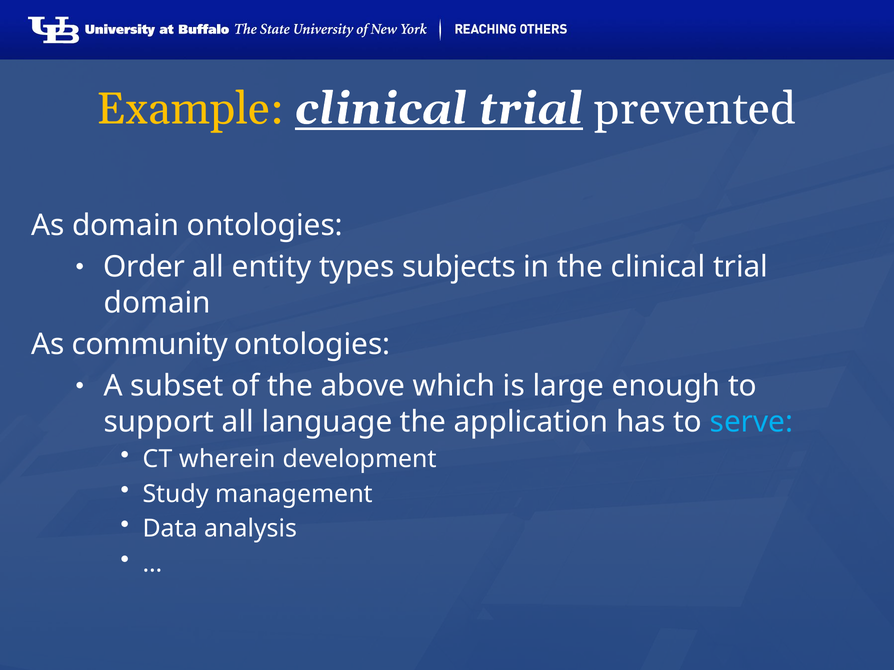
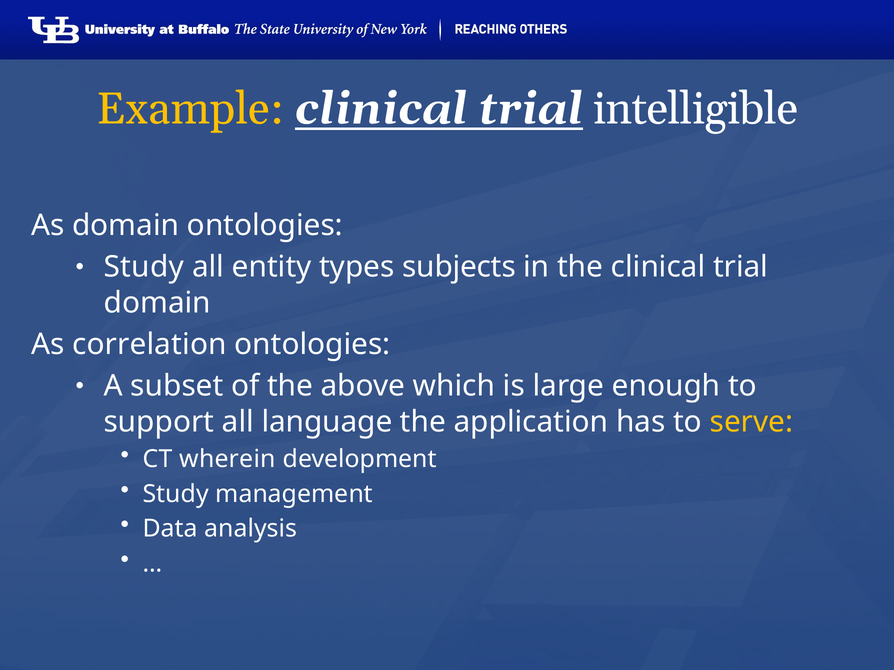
prevented: prevented -> intelligible (696, 109)
Order: Order -> Study (144, 267)
community: community -> correlation (149, 345)
serve colour: light blue -> yellow (751, 422)
